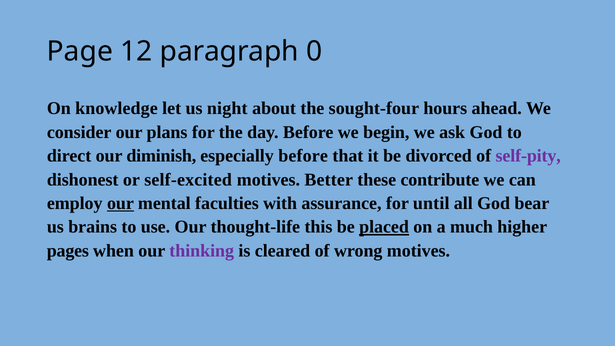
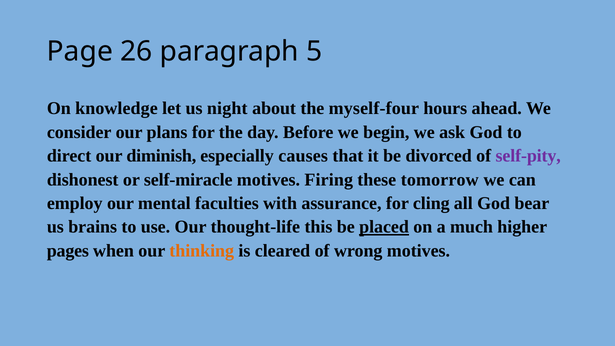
12: 12 -> 26 (136, 52)
0: 0 -> 5 (314, 52)
sought-four: sought-four -> myself-four (374, 109)
especially before: before -> causes (303, 156)
self-excited: self-excited -> self-miracle (188, 180)
Better: Better -> Firing (329, 180)
contribute: contribute -> tomorrow (440, 180)
our underline: present -> none (120, 203)
until: until -> cling (431, 203)
thinking colour: purple -> orange (202, 251)
